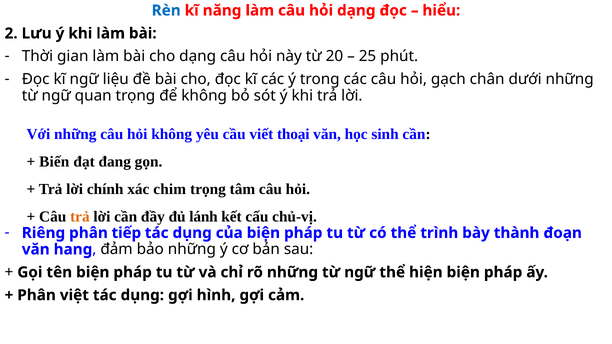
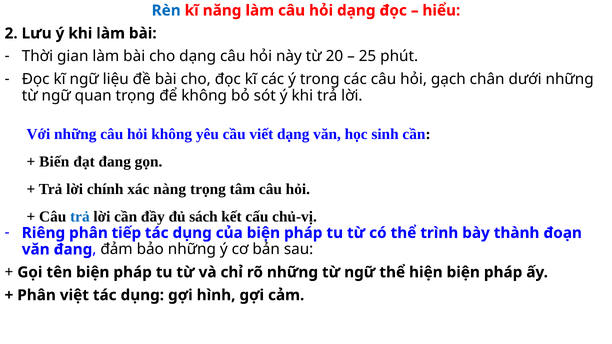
viết thoại: thoại -> dạng (293, 134)
chim: chim -> nàng (170, 189)
trả colour: orange -> blue (80, 217)
lánh: lánh -> sách (204, 217)
văn hang: hang -> đang (73, 250)
